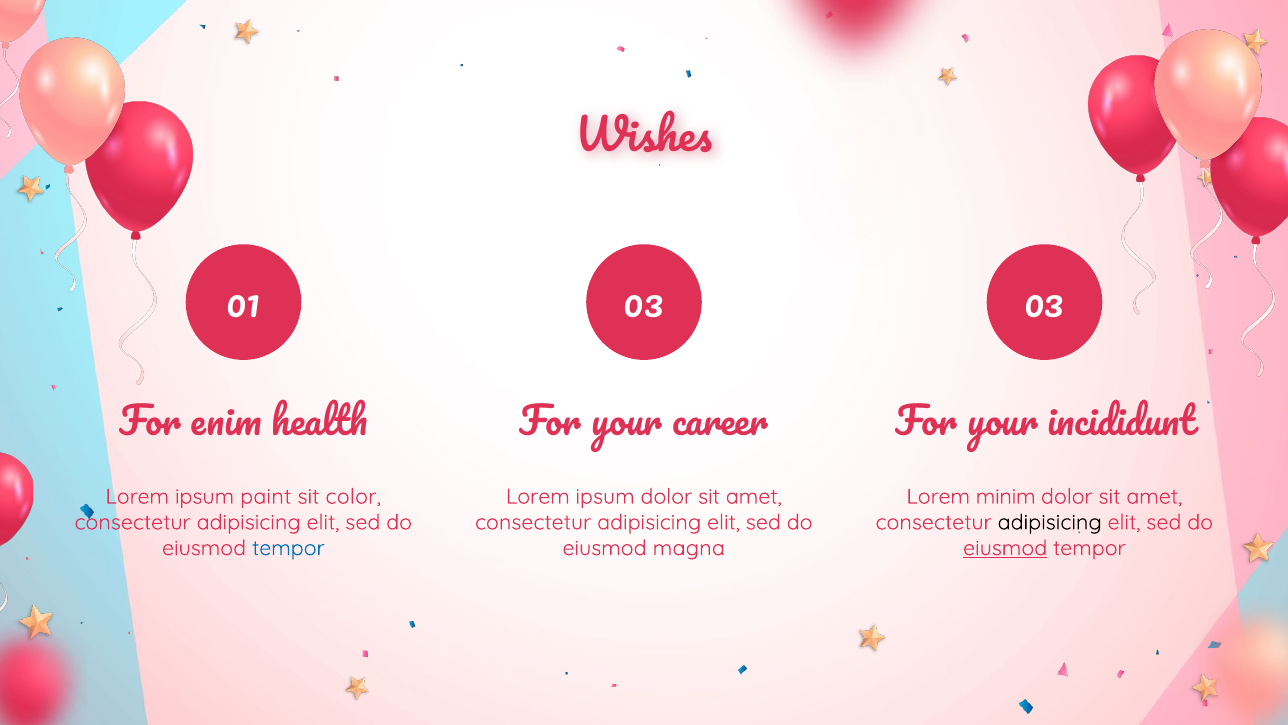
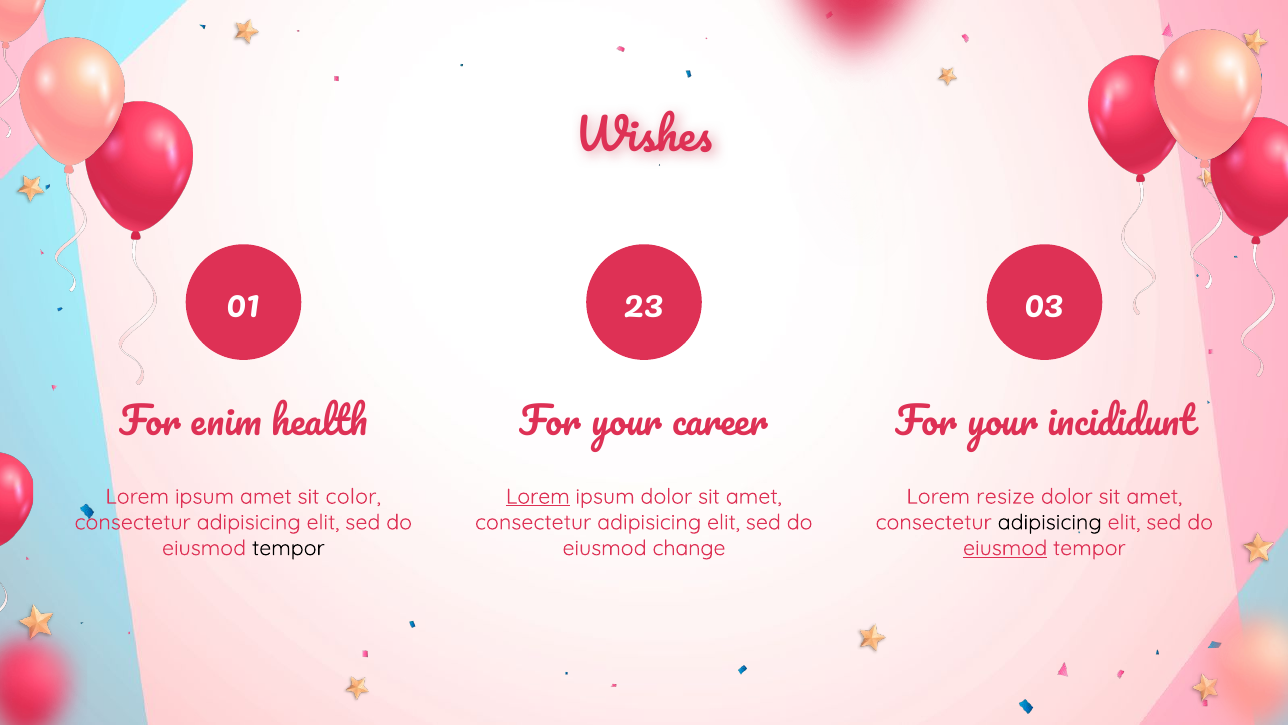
01 03: 03 -> 23 (644, 304)
ipsum paint: paint -> amet (266, 496)
Lorem underline: none -> present (538, 496)
minim: minim -> resize (1005, 496)
tempor colour: blue -> black (288, 548)
magna: magna -> change (689, 548)
